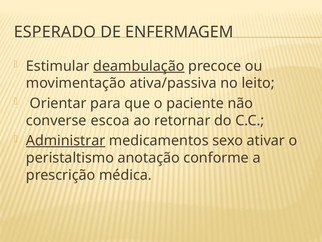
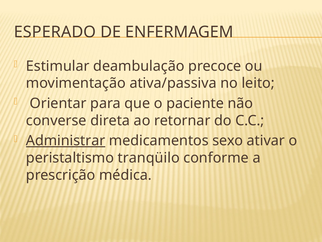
deambulação underline: present -> none (139, 66)
escoa: escoa -> direta (110, 120)
anotação: anotação -> tranqüilo (149, 158)
